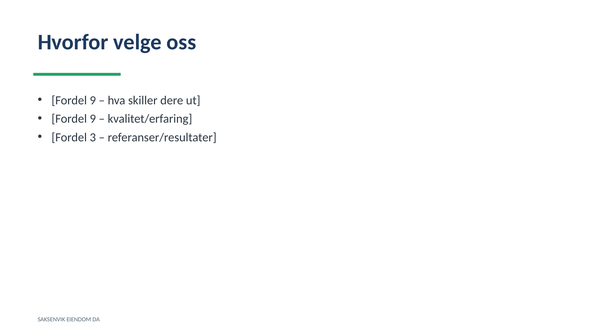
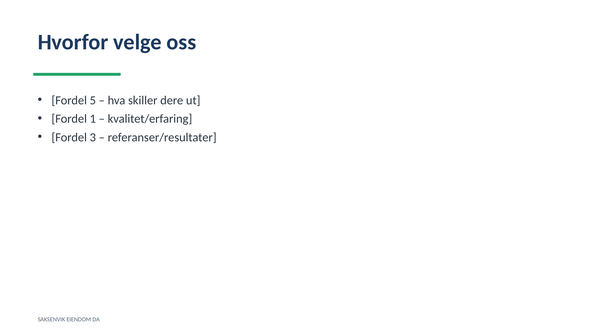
9: 9 -> 5 (93, 100)
9: 9 -> 1 (93, 119)
